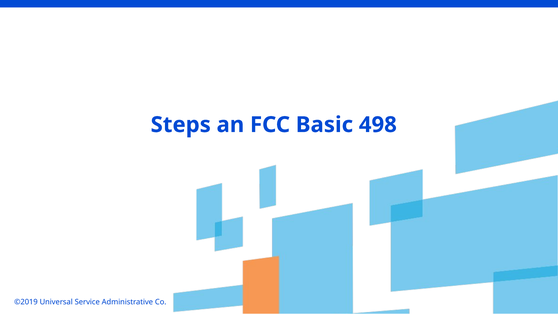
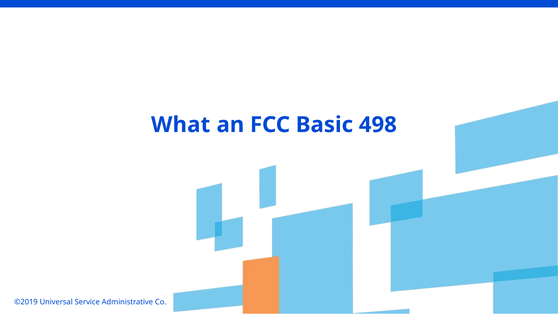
Steps: Steps -> What (181, 125)
